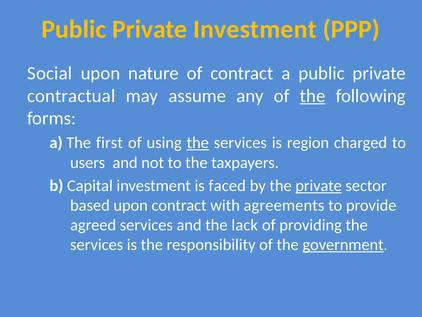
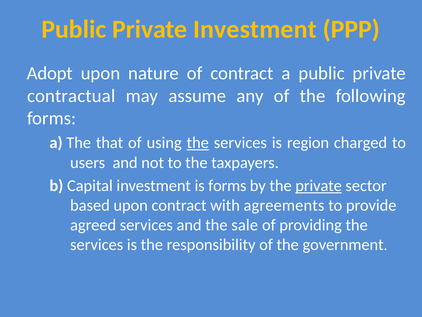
Social: Social -> Adopt (50, 73)
the underline: present -> none (313, 96)
first: first -> that (110, 143)
is faced: faced -> forms (227, 185)
lack: lack -> sale (245, 225)
government underline: present -> none (343, 244)
